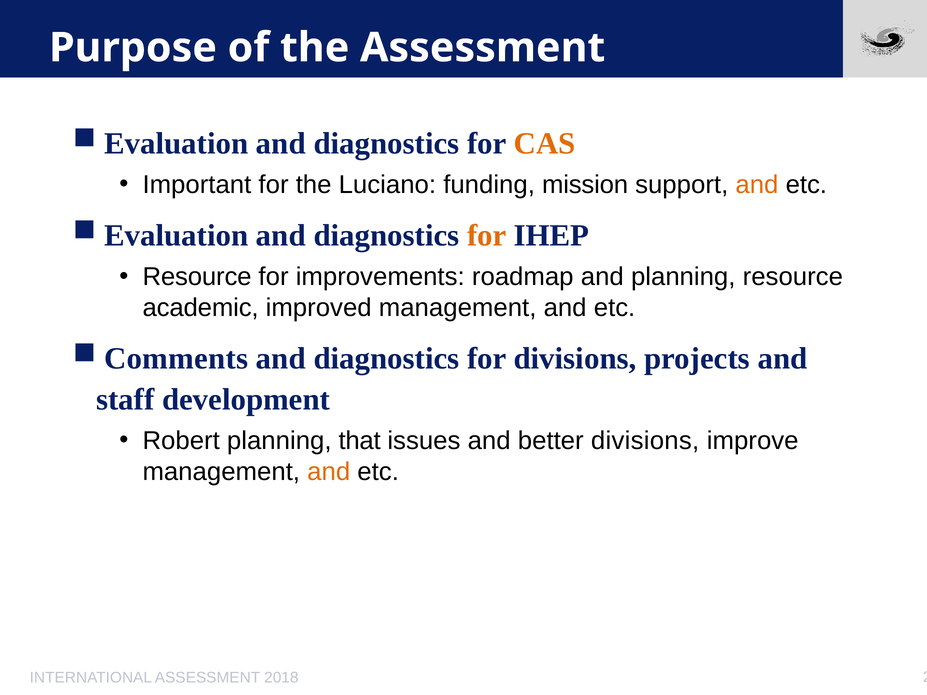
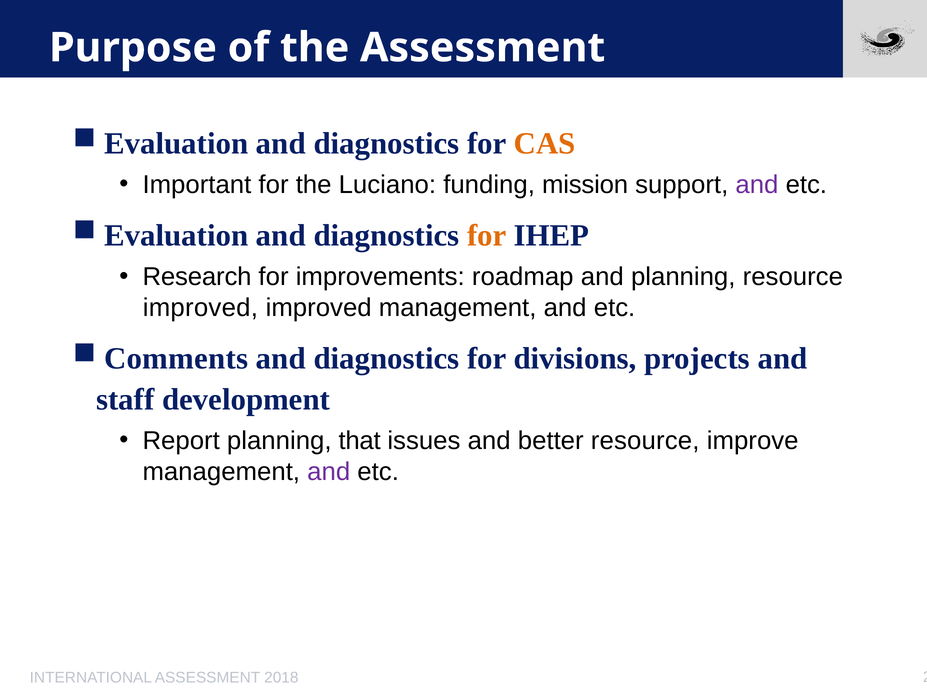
and colour: orange -> purple (757, 185)
Resource: Resource -> Research (197, 277)
academic: academic -> improved (200, 308)
Robert: Robert -> Report (181, 441)
better divisions: divisions -> resource (645, 441)
and colour: orange -> purple (329, 472)
